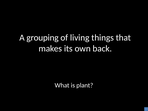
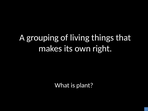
back: back -> right (102, 48)
